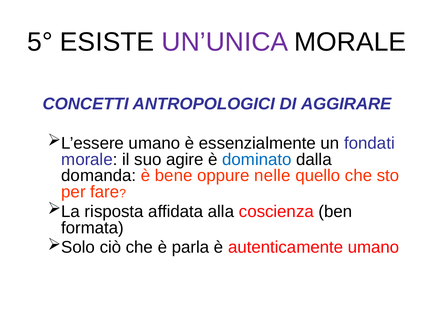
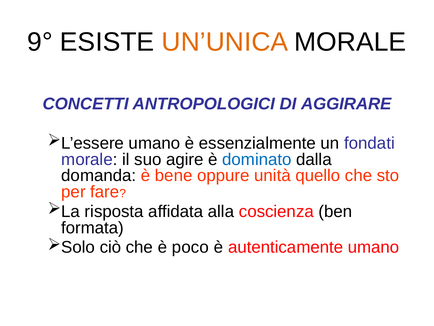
5°: 5° -> 9° (40, 42)
UN’UNICA colour: purple -> orange (225, 42)
nelle: nelle -> unità (272, 175)
parla: parla -> poco (190, 247)
